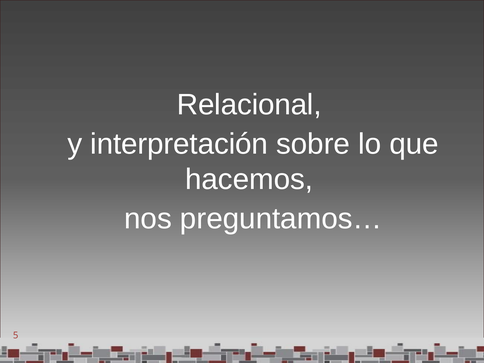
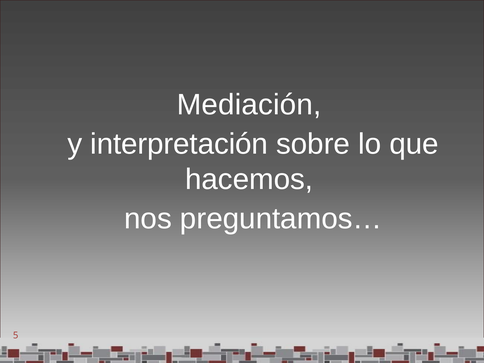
Relacional: Relacional -> Mediación (249, 105)
